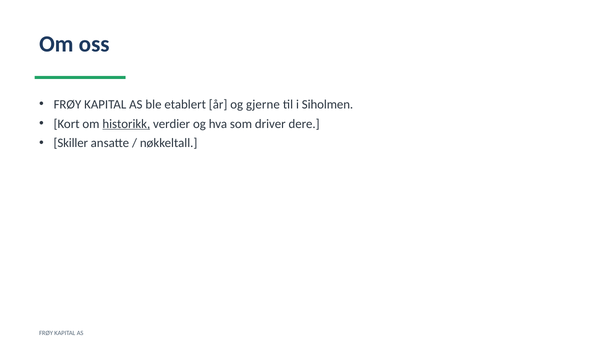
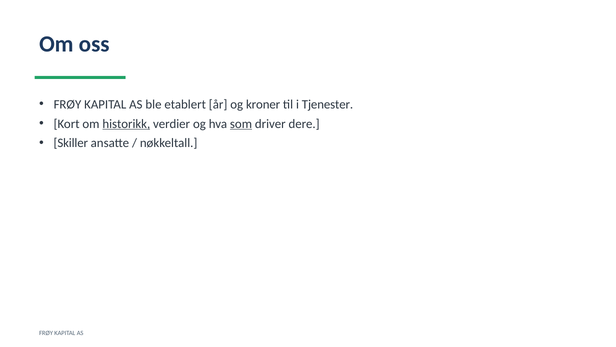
gjerne: gjerne -> kroner (263, 104)
Siholmen: Siholmen -> Tjenester (328, 104)
som underline: none -> present (241, 124)
